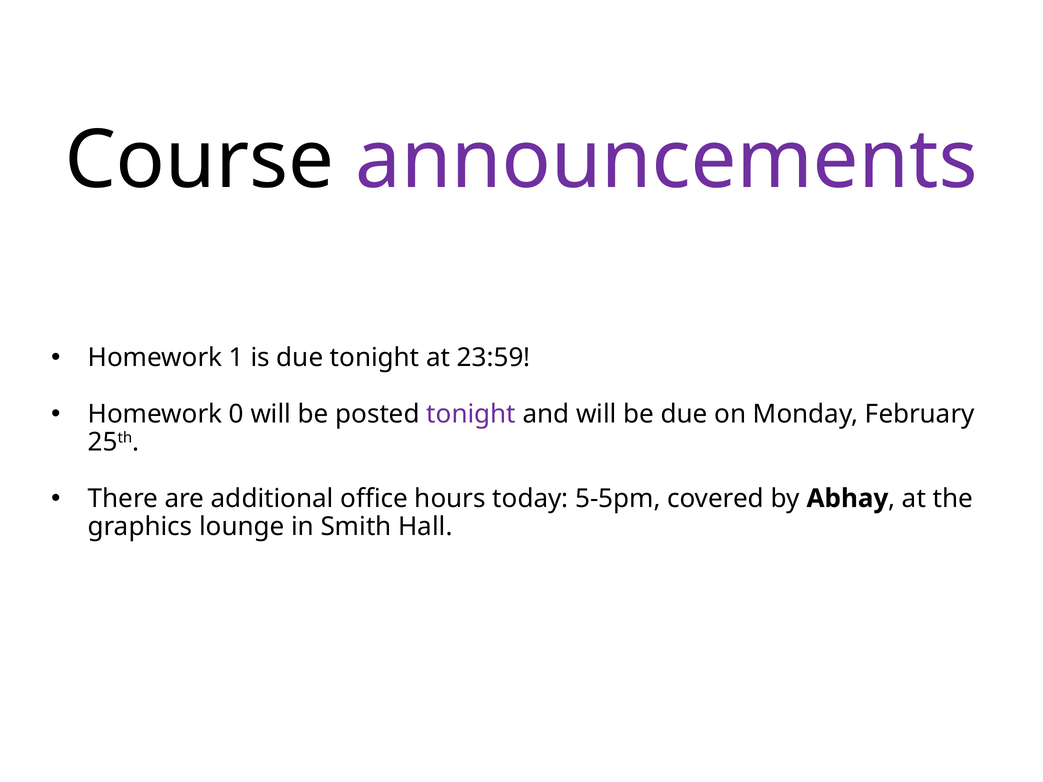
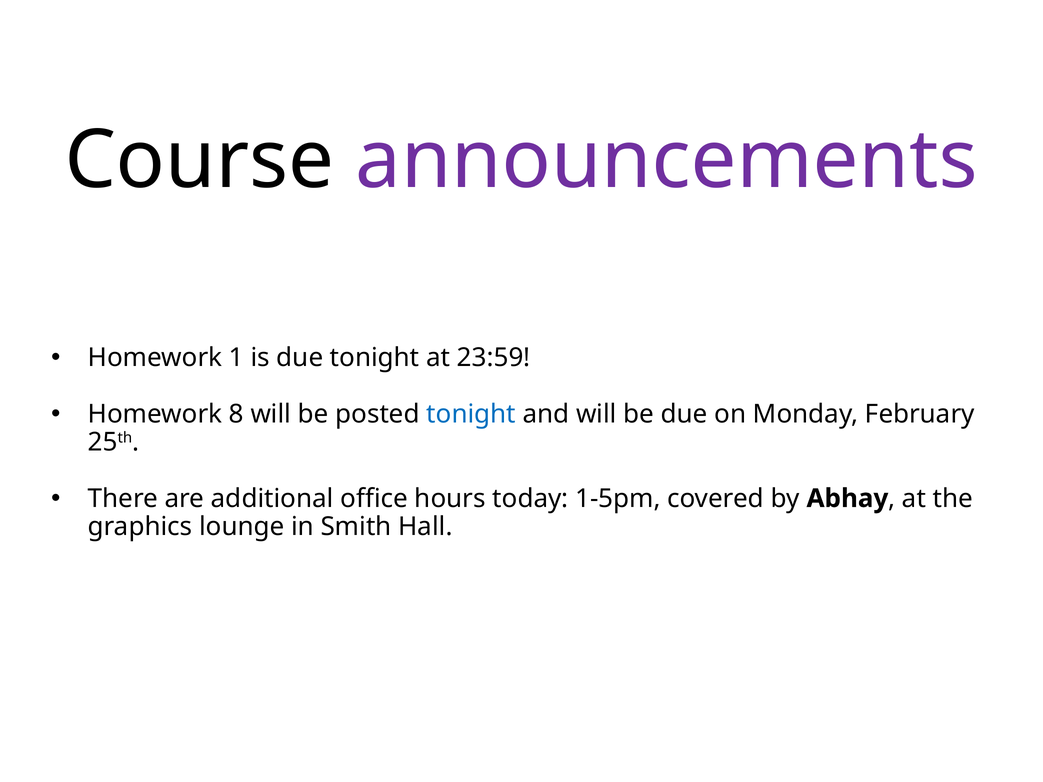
0: 0 -> 8 (236, 414)
tonight colour: purple -> blue (471, 414)
5-5pm: 5-5pm -> 1-5pm (618, 499)
